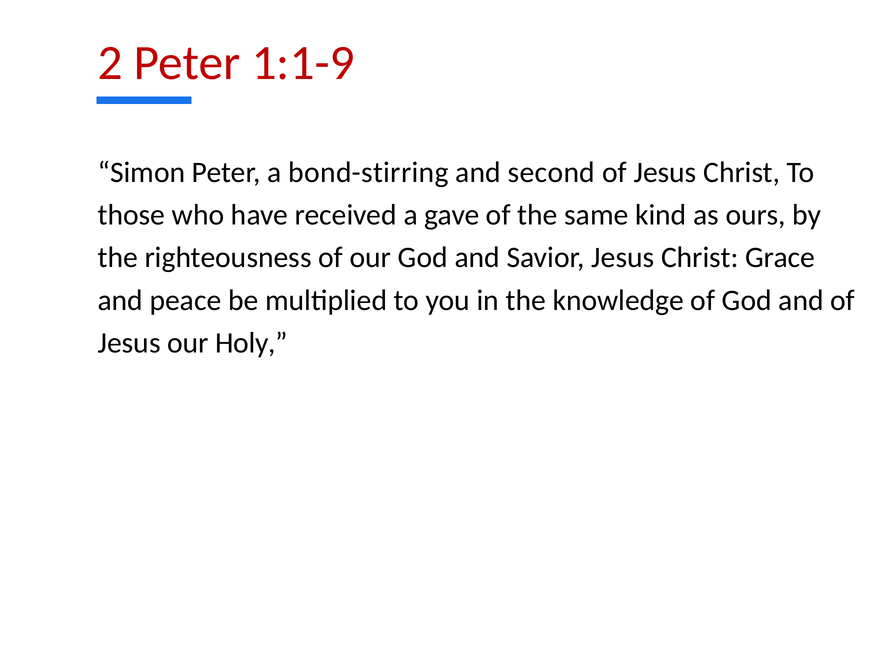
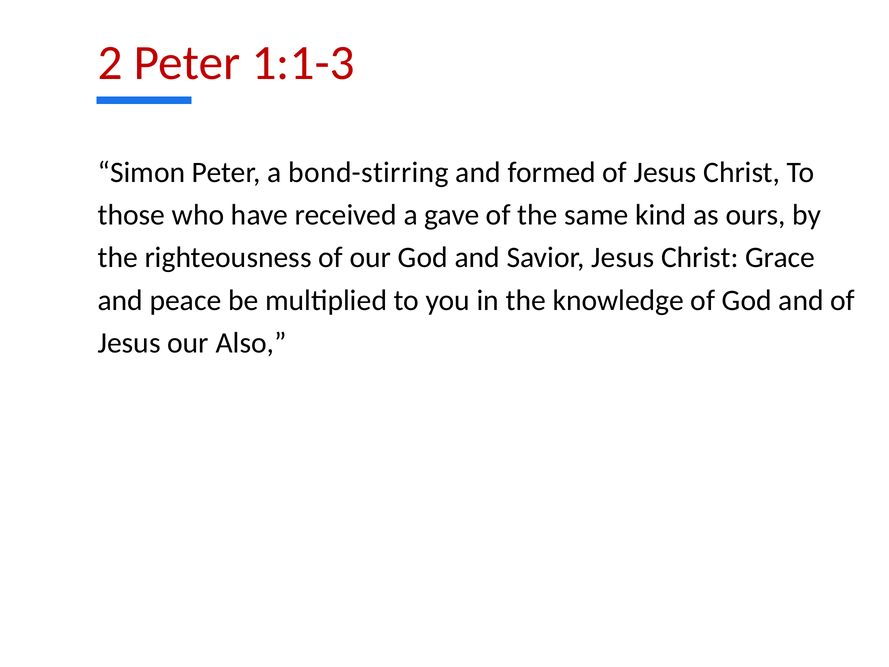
1:1-9: 1:1-9 -> 1:1-3 (303, 63)
second: second -> formed (552, 172)
Holy: Holy -> Also (251, 343)
